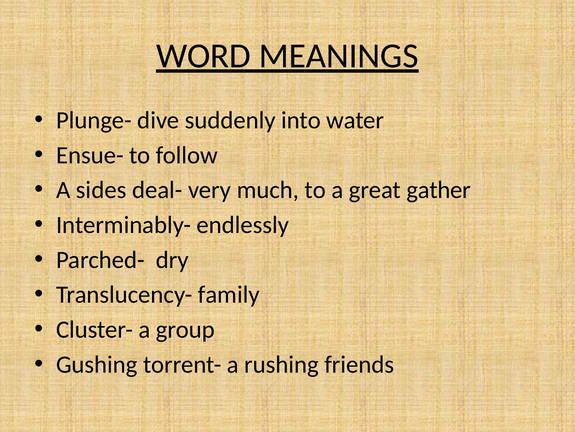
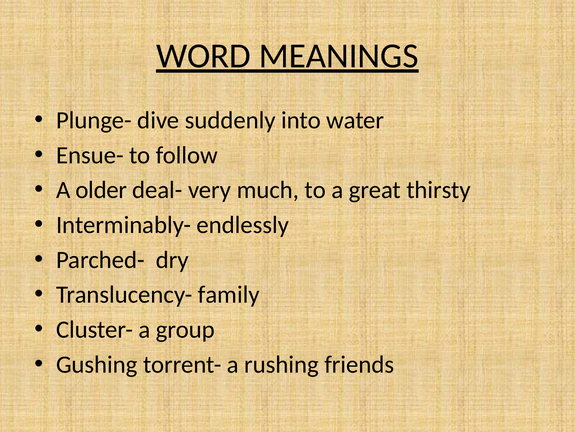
sides: sides -> older (101, 190)
gather: gather -> thirsty (439, 190)
